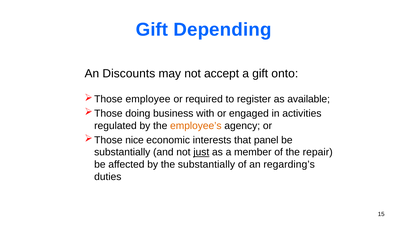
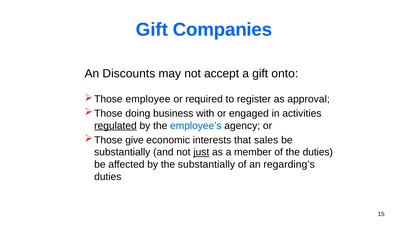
Depending: Depending -> Companies (223, 30)
available: available -> approval (309, 100)
regulated underline: none -> present (115, 126)
employee’s colour: orange -> blue (196, 126)
nice: nice -> give (134, 140)
panel: panel -> sales (266, 140)
the repair: repair -> duties (318, 153)
